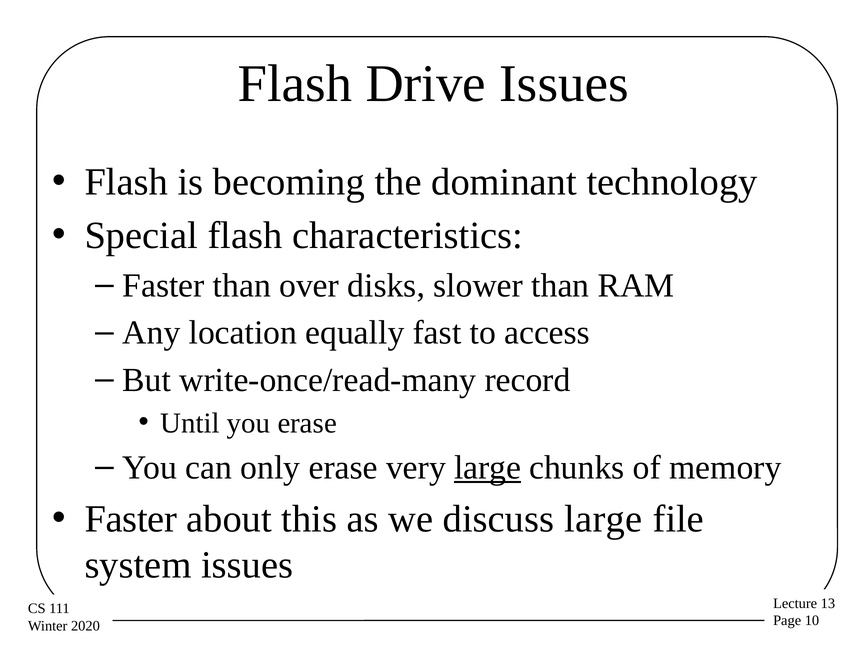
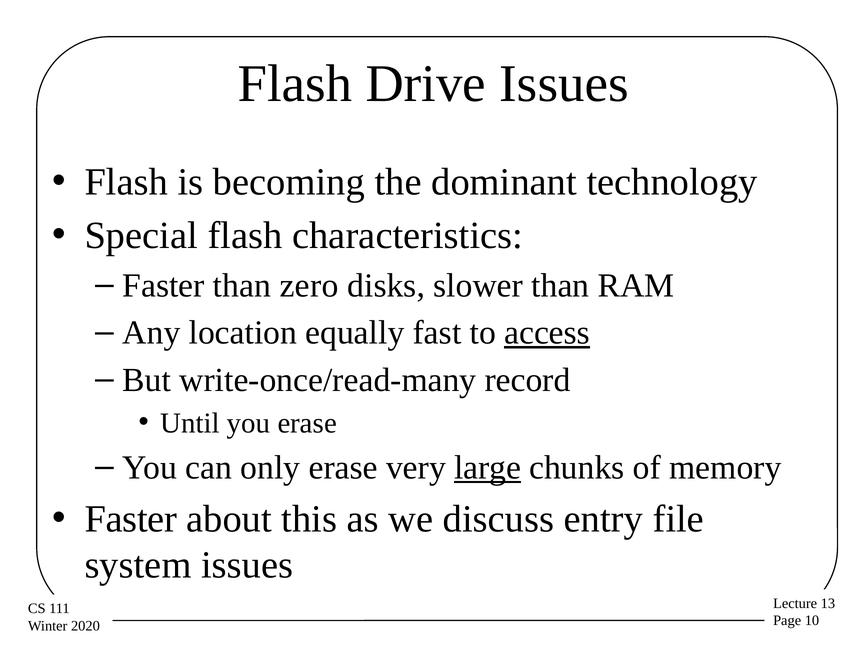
over: over -> zero (309, 286)
access underline: none -> present (547, 333)
discuss large: large -> entry (603, 519)
